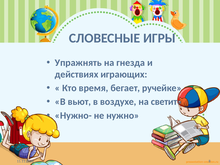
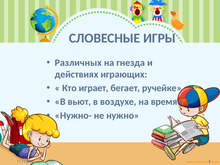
Упражнять: Упражнять -> Различных (78, 63)
время: время -> играет (94, 88)
светит: светит -> время (167, 102)
